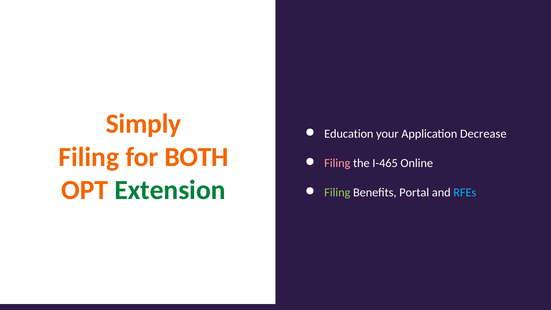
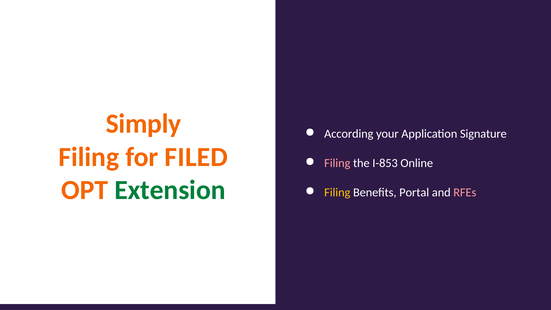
Education: Education -> According (349, 134)
Decrease: Decrease -> Signature (483, 134)
BOTH: BOTH -> FILED (196, 157)
I-465: I-465 -> I-853 (385, 163)
Filing colour: light green -> yellow (337, 193)
RFEs colour: light blue -> pink (465, 193)
